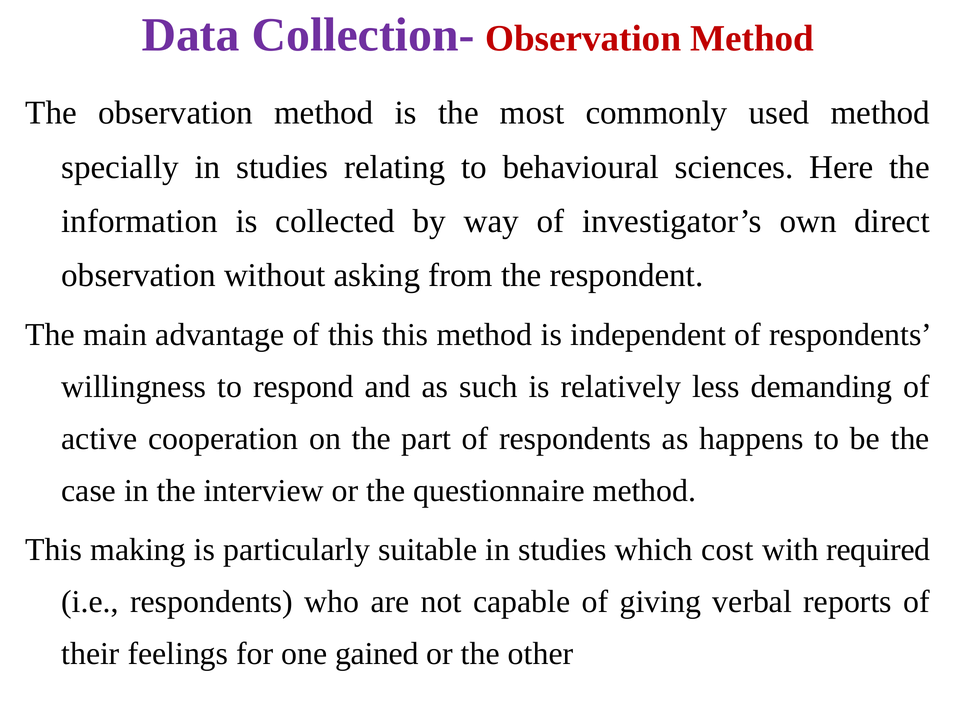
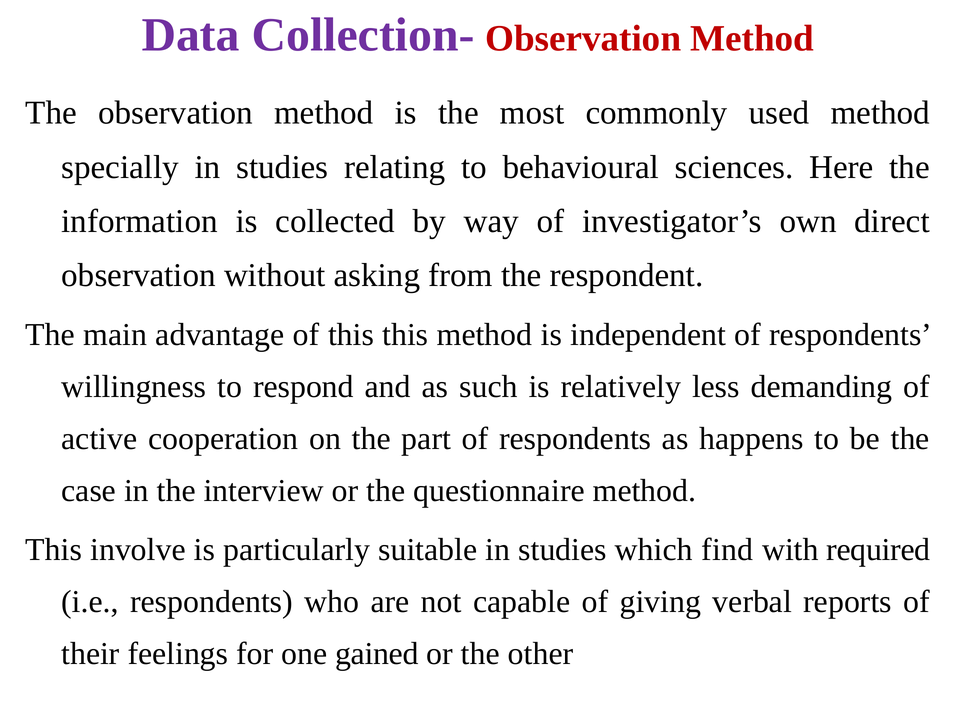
making: making -> involve (138, 550)
cost: cost -> find (727, 550)
